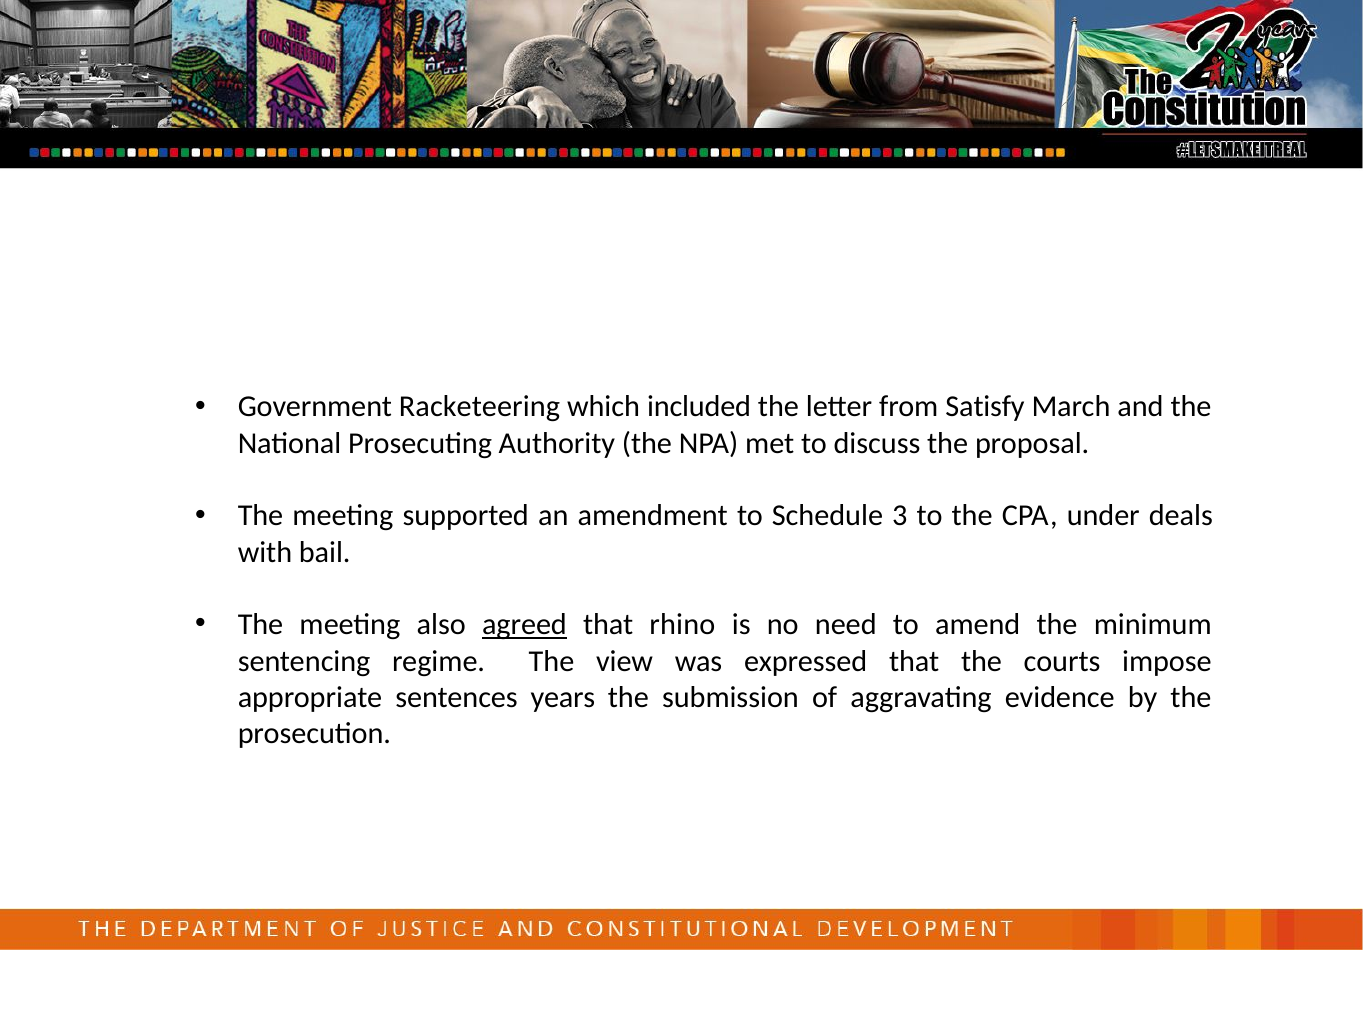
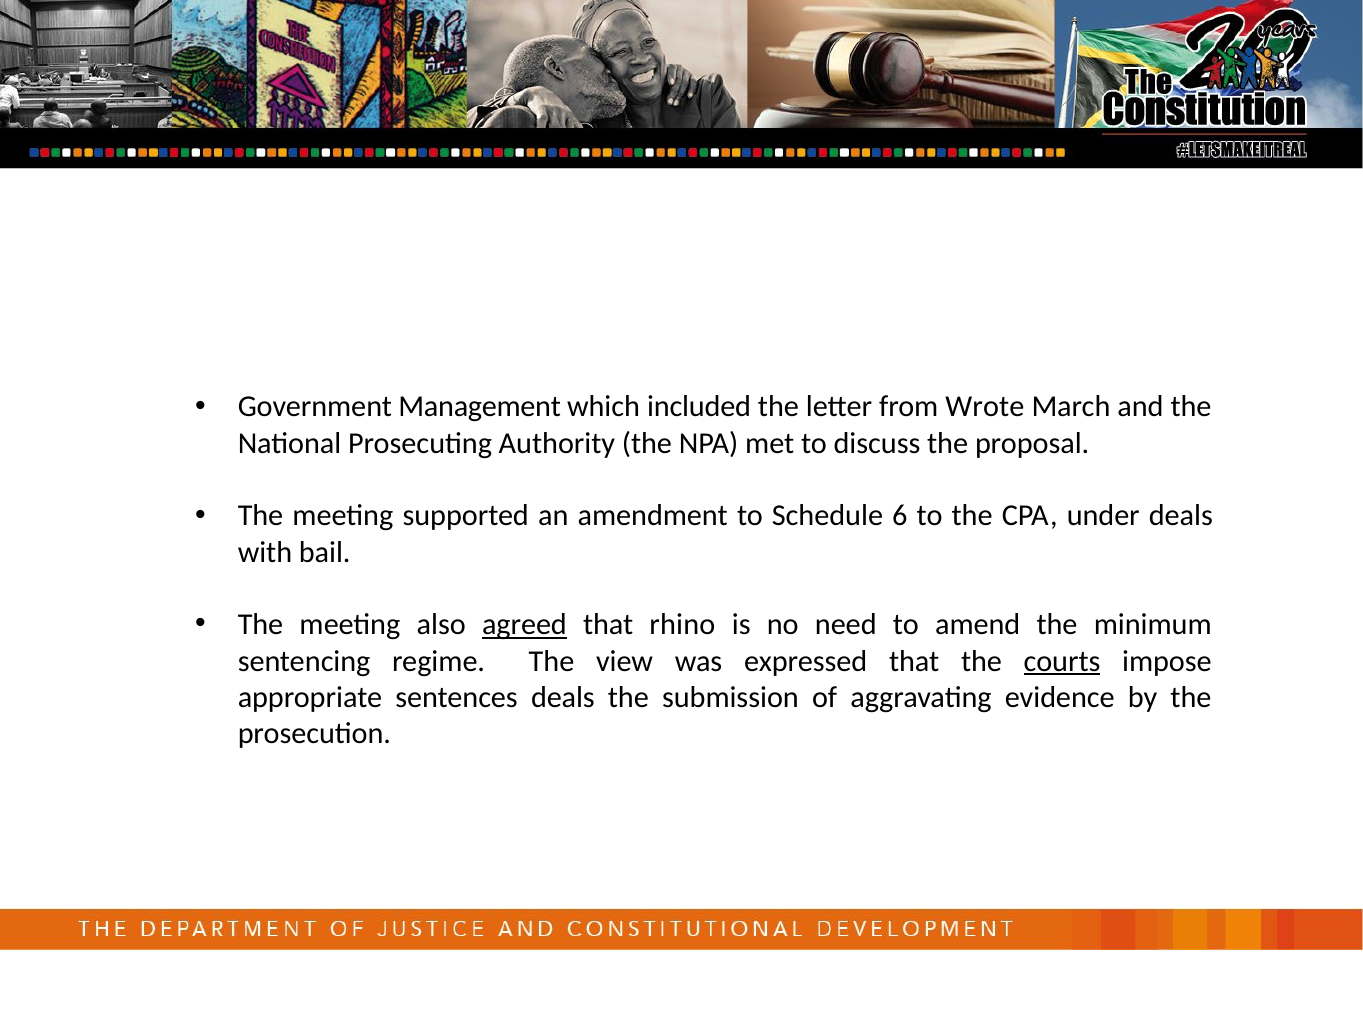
Racketeering: Racketeering -> Management (480, 407)
Satisfy: Satisfy -> Wrote (985, 407)
3: 3 -> 6 (900, 516)
courts underline: none -> present (1062, 661)
sentences years: years -> deals (563, 698)
